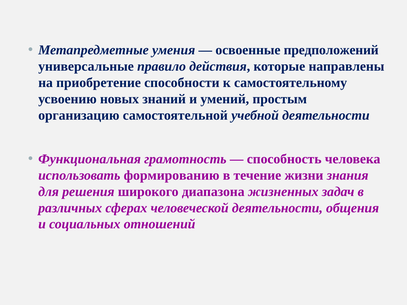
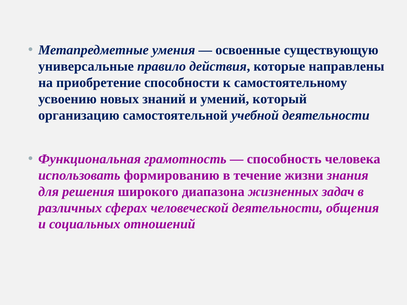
предположений: предположений -> существующую (331, 50)
простым: простым -> который (280, 99)
